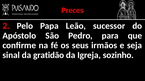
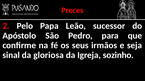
gratidão: gratidão -> gloriosa (49, 55)
